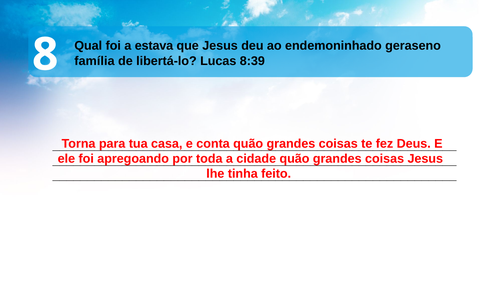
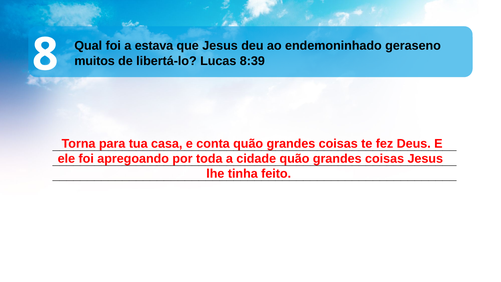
família: família -> muitos (95, 61)
